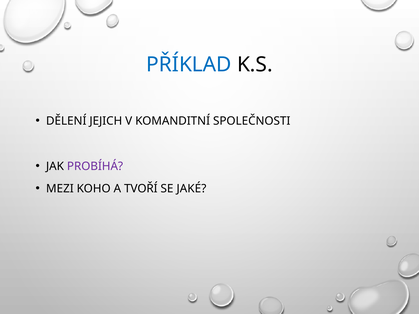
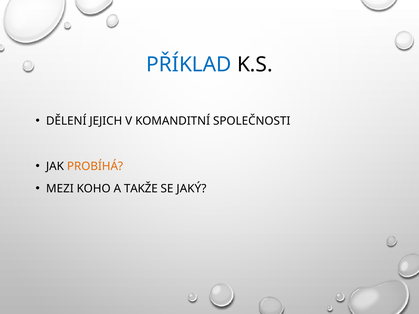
PROBÍHÁ colour: purple -> orange (95, 166)
TVOŘÍ: TVOŘÍ -> TAKŽE (141, 189)
JAKÉ: JAKÉ -> JAKÝ (191, 189)
